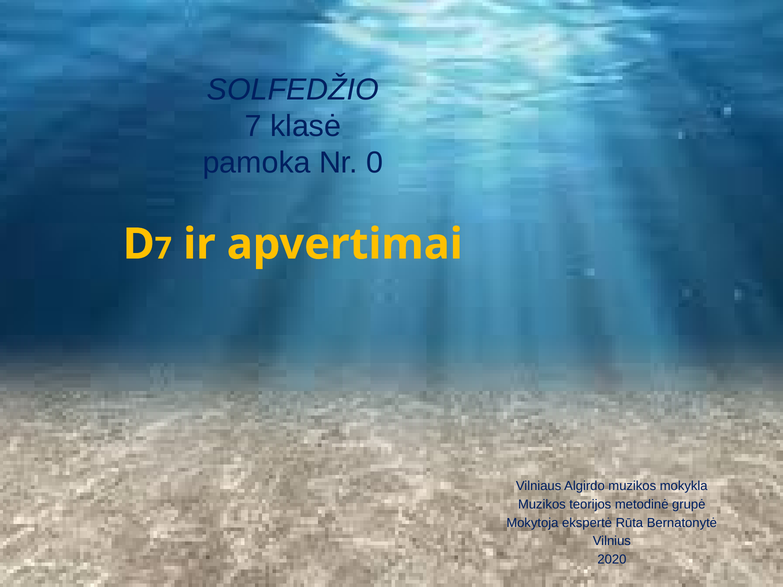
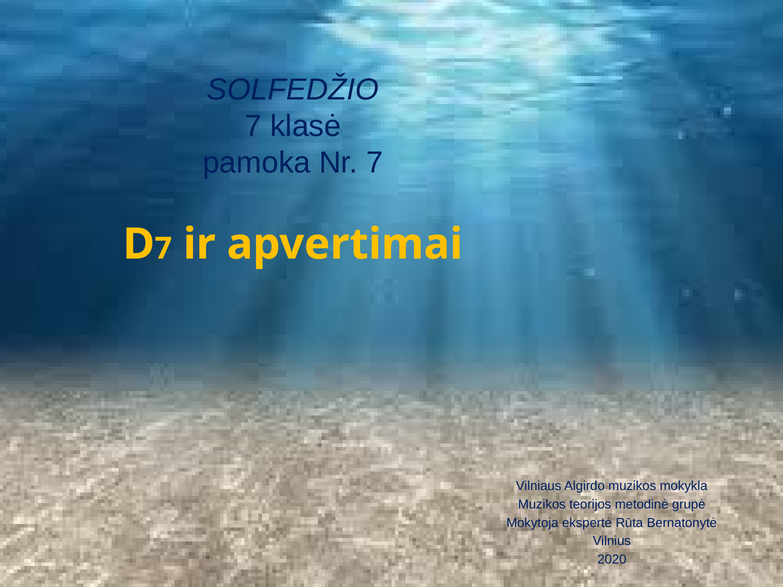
Nr 0: 0 -> 7 (375, 163)
